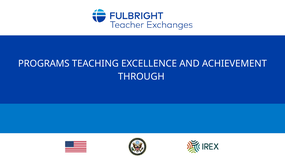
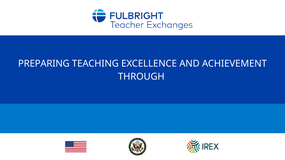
PROGRAMS: PROGRAMS -> PREPARING (44, 64)
